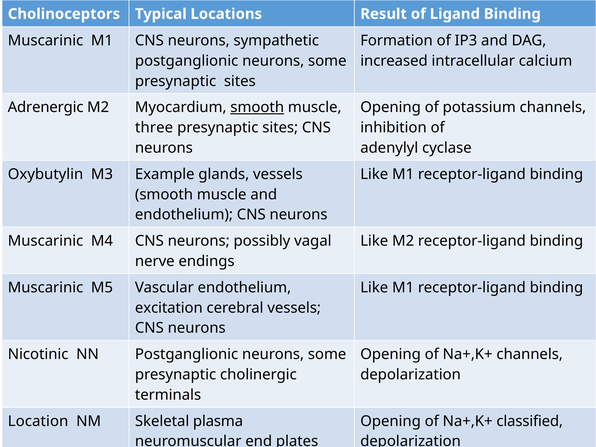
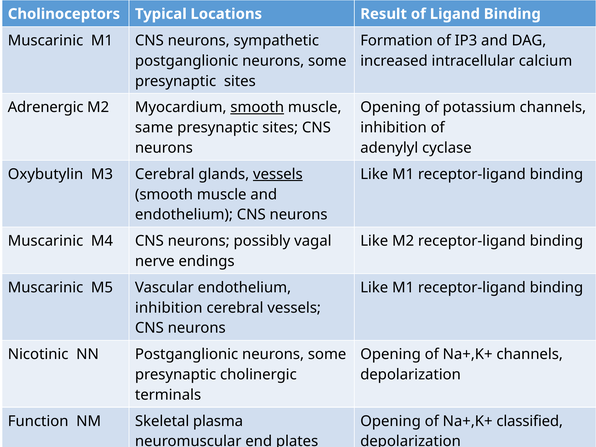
three: three -> same (154, 128)
M3 Example: Example -> Cerebral (165, 174)
vessels underline: none -> present (278, 174)
excitation: excitation -> inhibition (169, 308)
Location: Location -> Function (38, 421)
